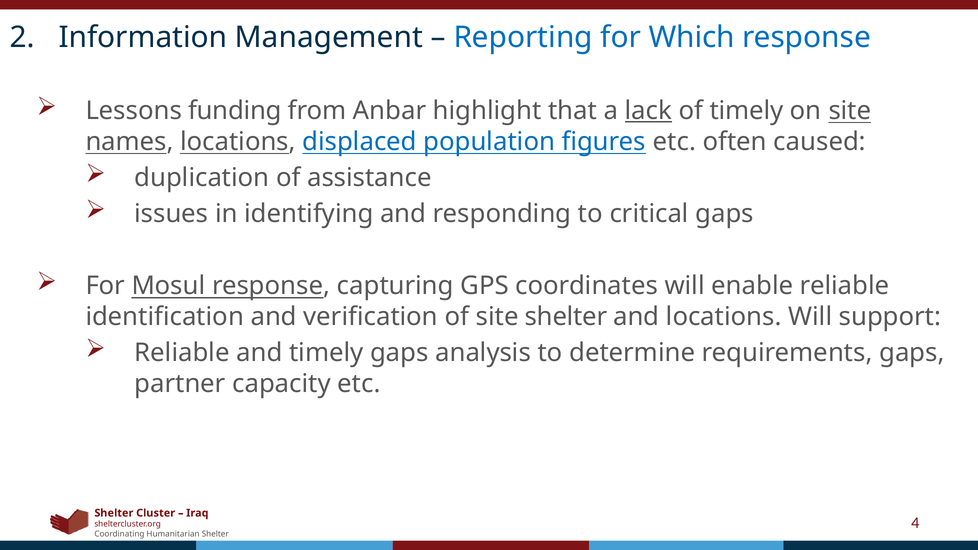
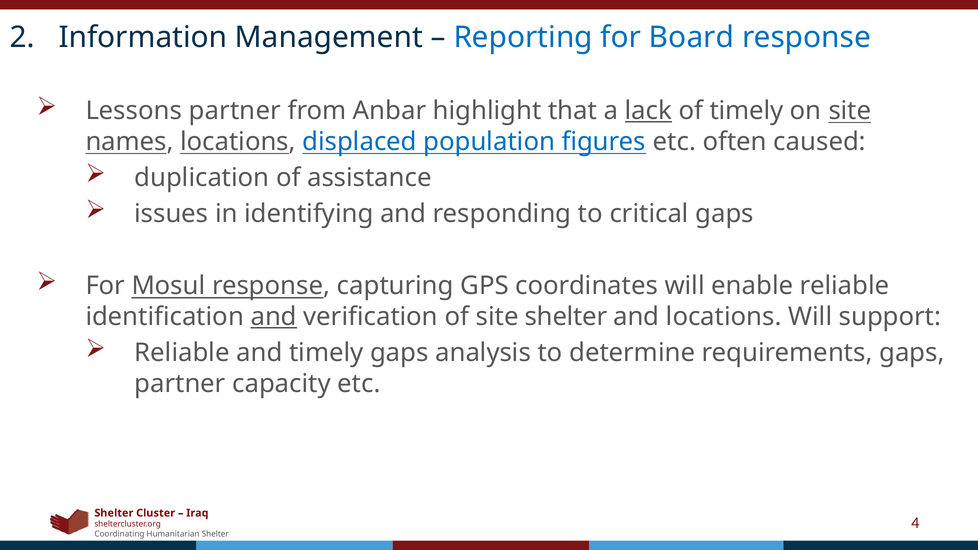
Which: Which -> Board (692, 37)
Lessons funding: funding -> partner (235, 111)
and underline: none -> present (274, 317)
